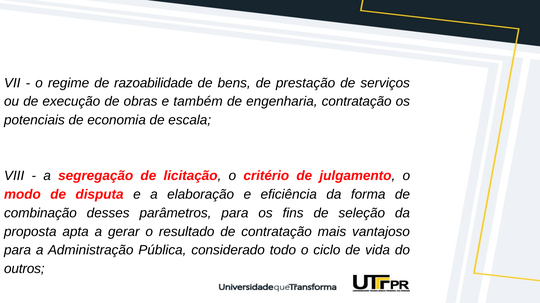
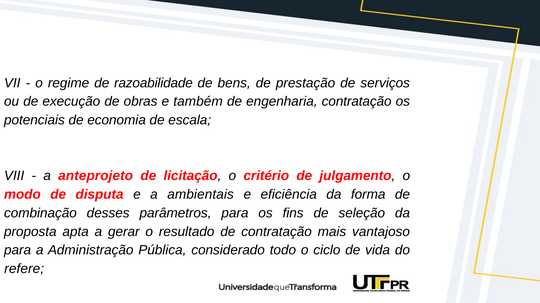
segregação: segregação -> anteprojeto (96, 176)
elaboração: elaboração -> ambientais (201, 195)
outros: outros -> refere (24, 269)
